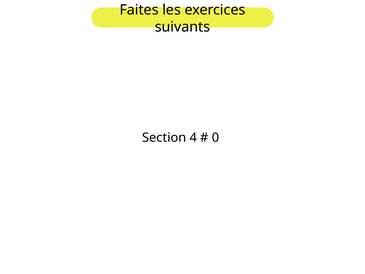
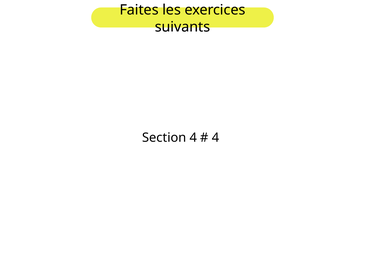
0: 0 -> 4 (216, 138)
